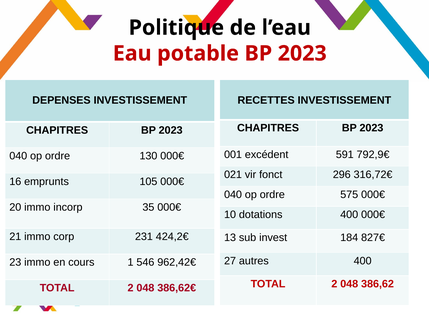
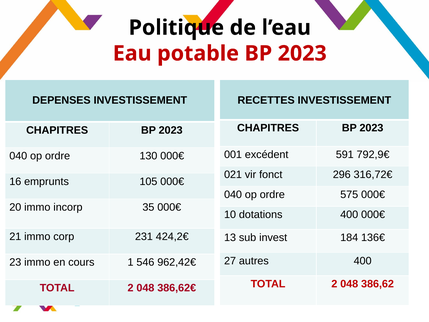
827€: 827€ -> 136€ (373, 237)
